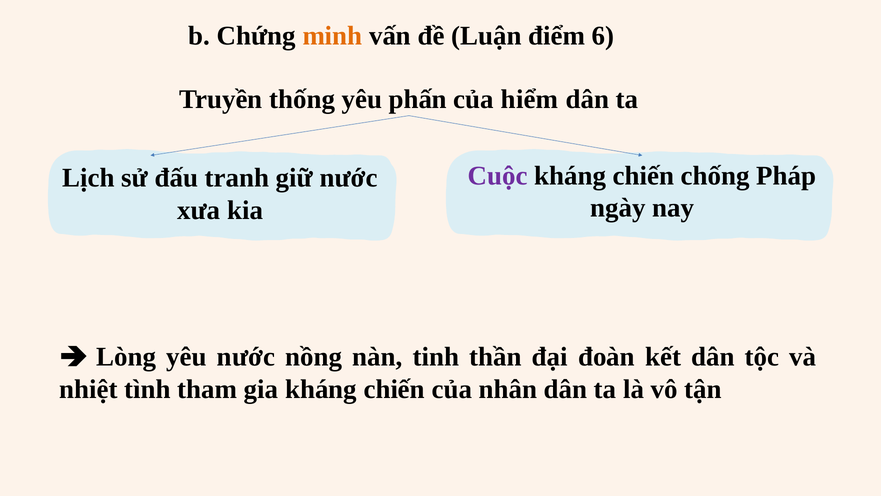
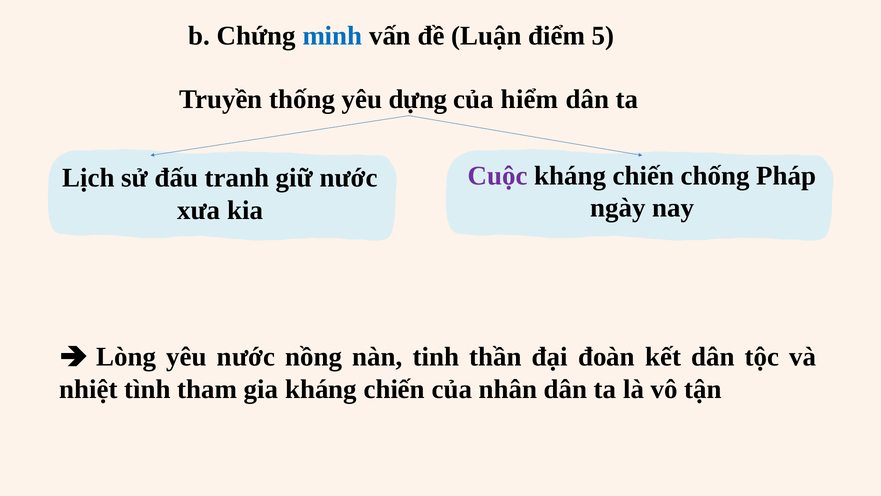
minh colour: orange -> blue (332, 36)
6: 6 -> 5 (603, 36)
phấn: phấn -> dựng (418, 99)
